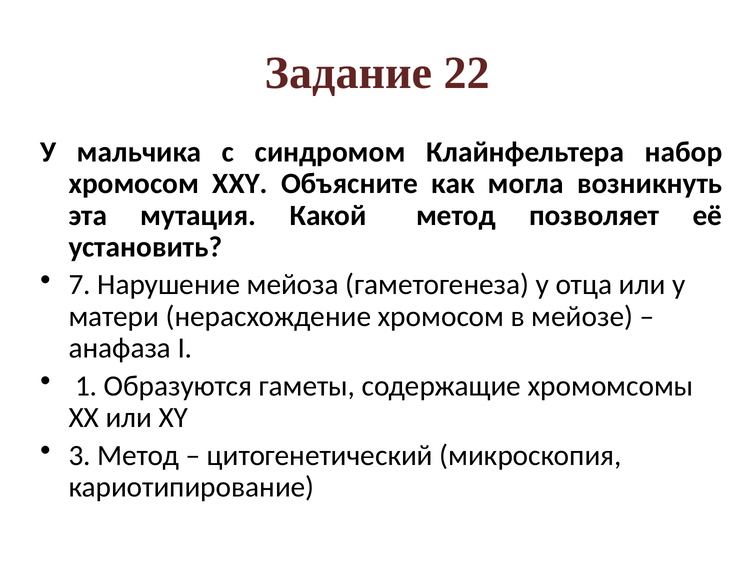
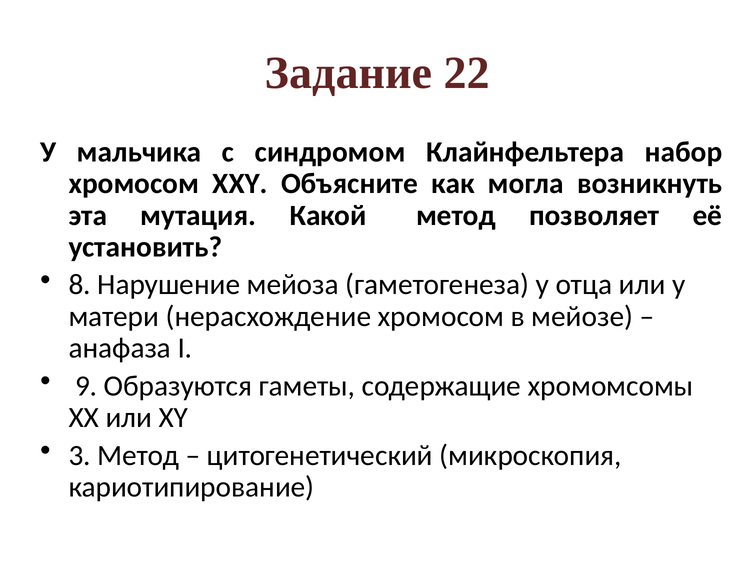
7: 7 -> 8 (80, 285)
1: 1 -> 9 (86, 386)
